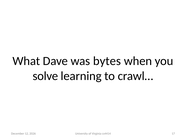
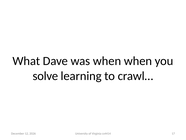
was bytes: bytes -> when (107, 61)
